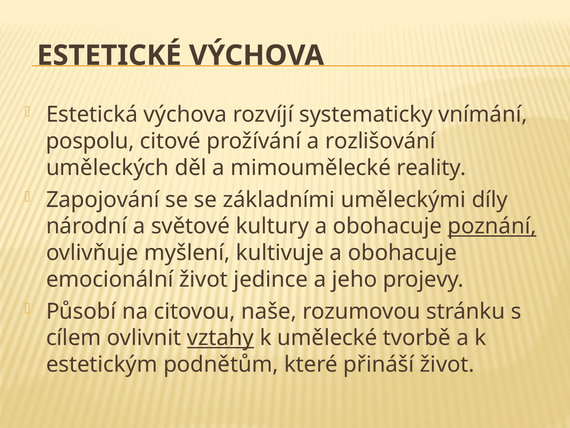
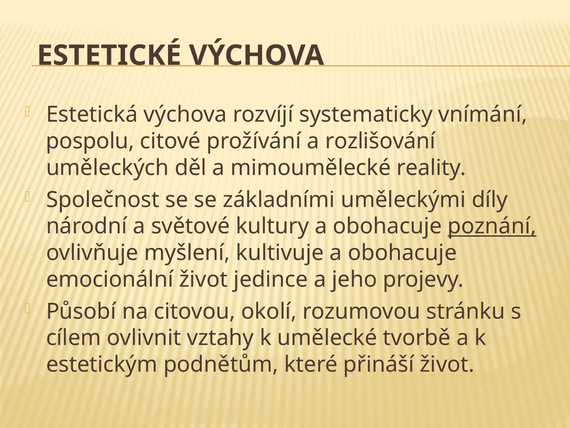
Zapojování: Zapojování -> Společnost (103, 199)
naše: naše -> okolí (269, 311)
vztahy underline: present -> none (220, 338)
